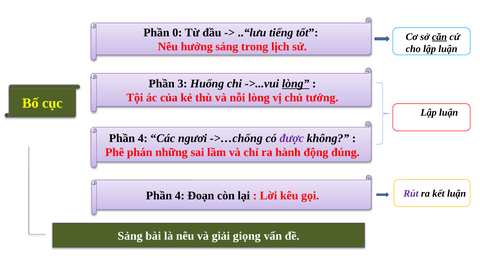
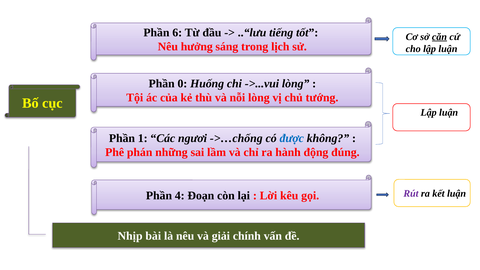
0: 0 -> 6 (177, 33)
3: 3 -> 0 (182, 84)
lòng underline: present -> none (296, 84)
4: 4 -> 1 (143, 138)
được colour: purple -> blue (292, 138)
Sảng: Sảng -> Nhịp (130, 236)
giọng: giọng -> chính (247, 236)
